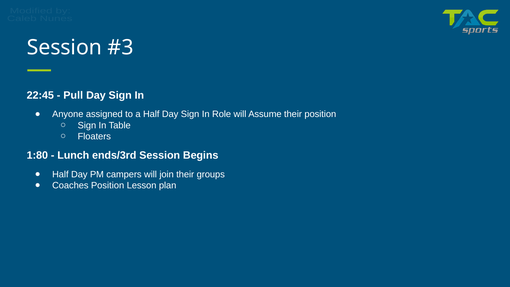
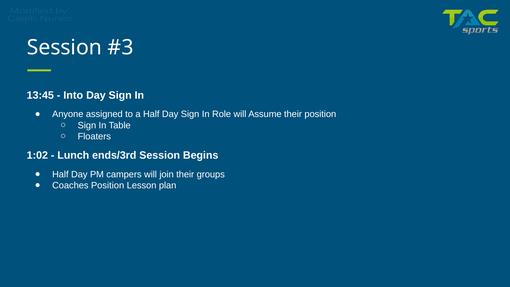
22:45: 22:45 -> 13:45 (40, 95)
Pull: Pull -> Into (73, 95)
1:80: 1:80 -> 1:02 (37, 155)
